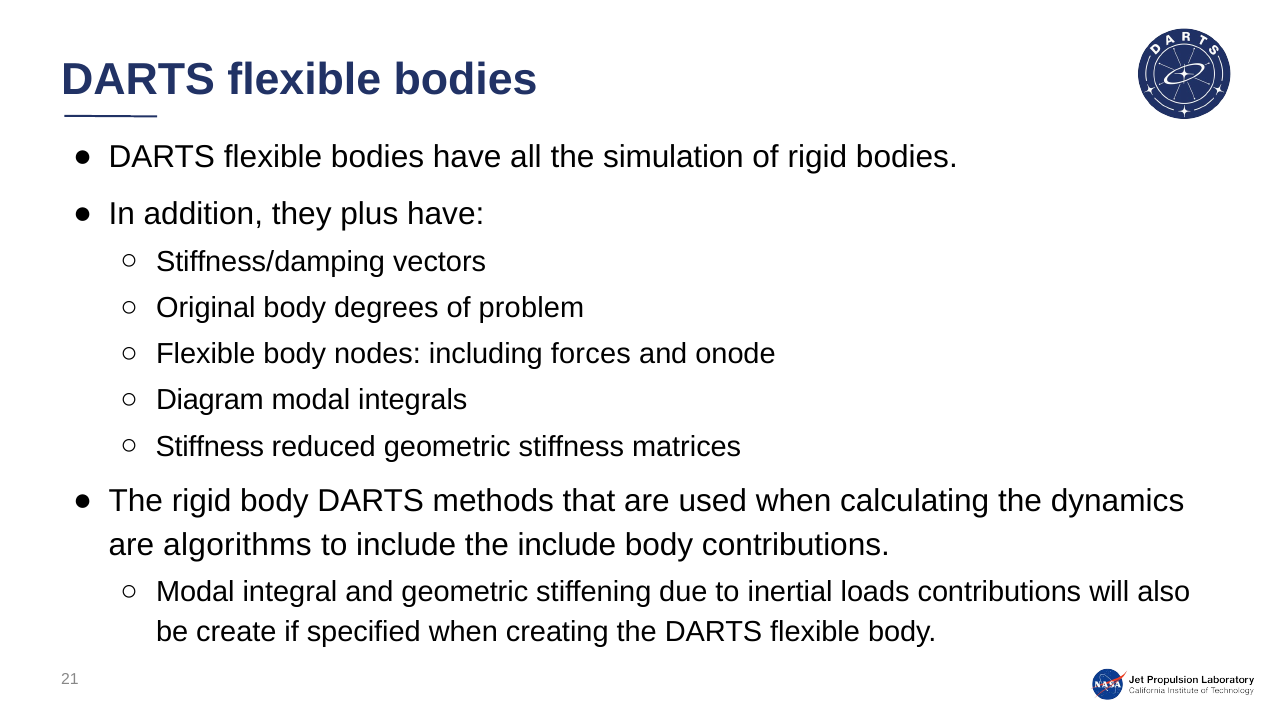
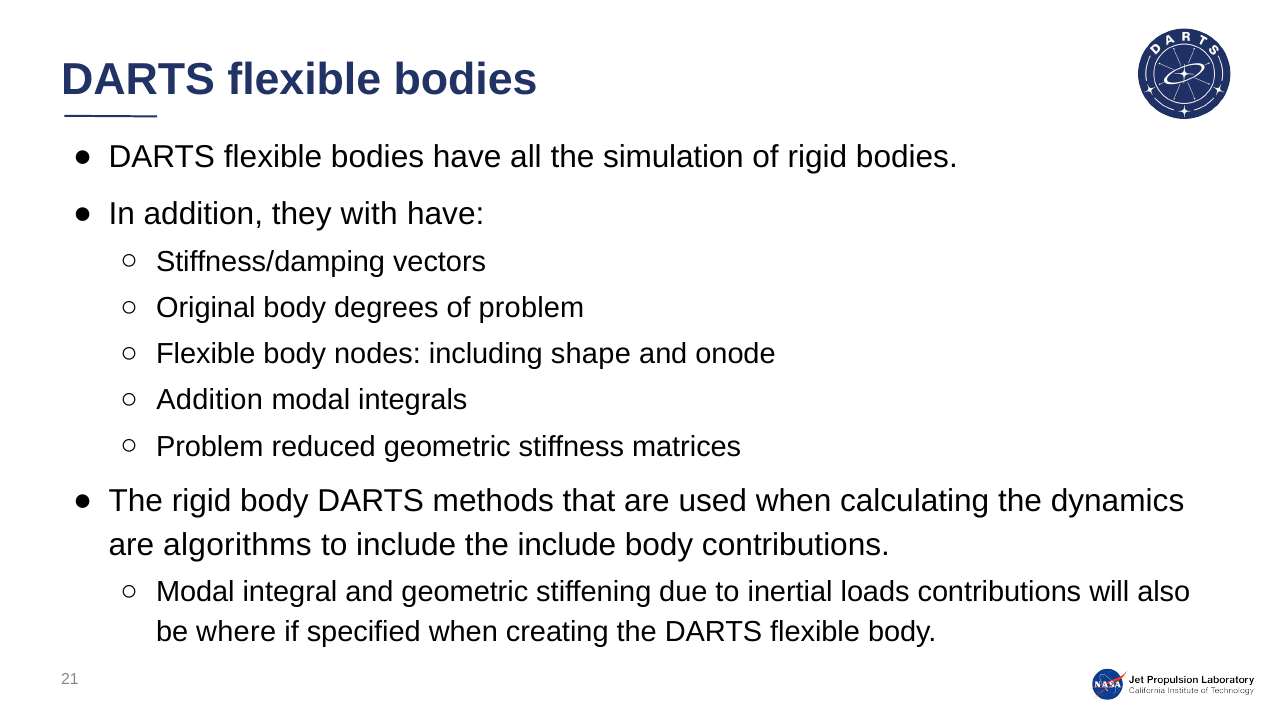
plus: plus -> with (369, 214)
forces: forces -> shape (591, 354)
Diagram: Diagram -> Addition (210, 400)
Stiffness: Stiffness -> Problem (210, 446)
create: create -> where (236, 632)
